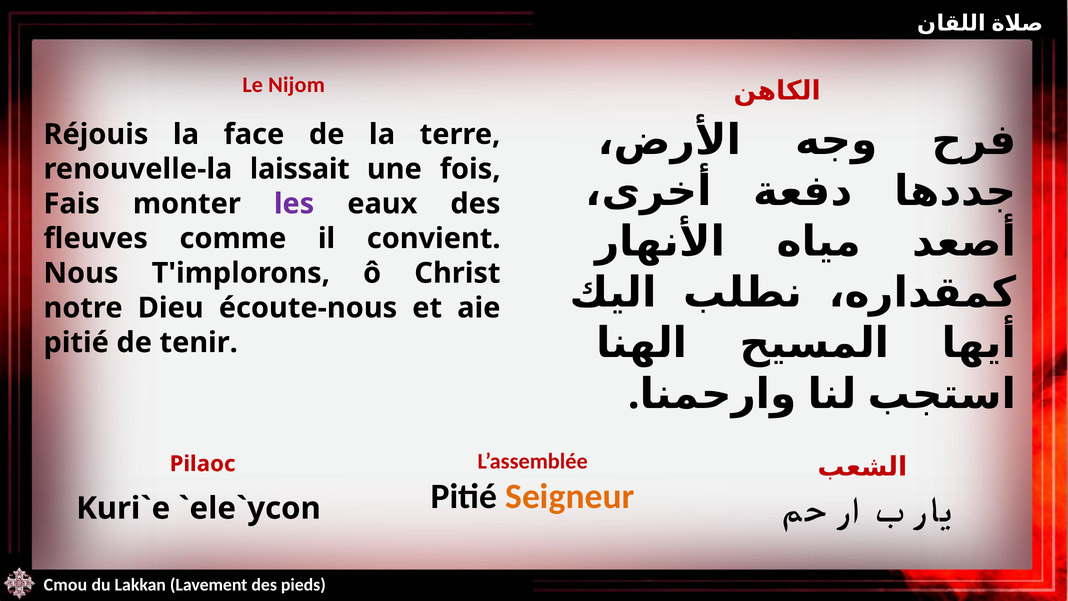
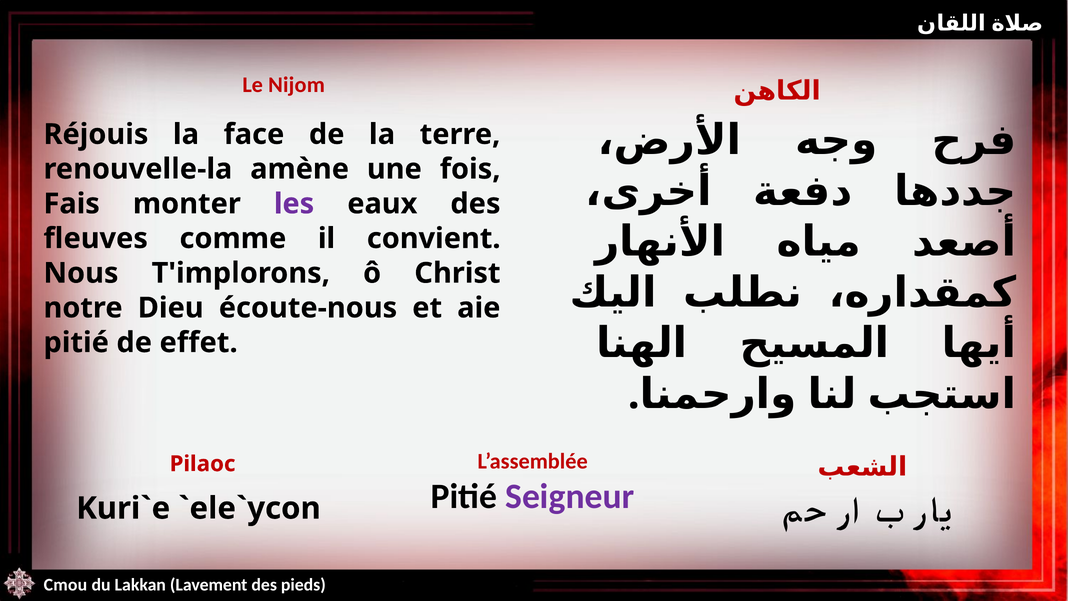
laissait: laissait -> amène (300, 169)
tenir: tenir -> effet (199, 342)
Seigneur colour: orange -> purple (570, 497)
